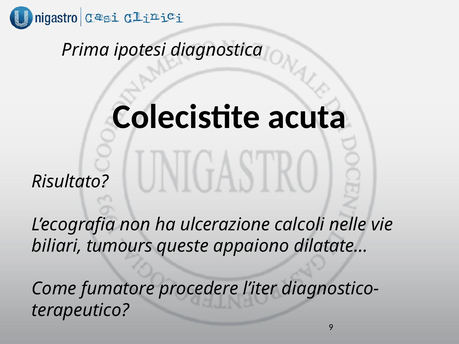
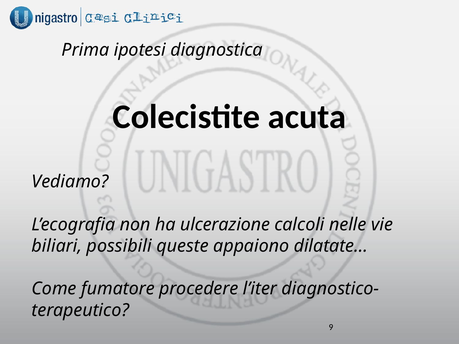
Risultato: Risultato -> Vediamo (70, 182)
tumours: tumours -> possibili (119, 246)
